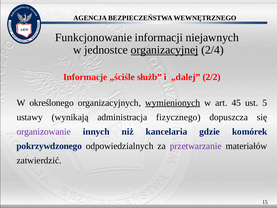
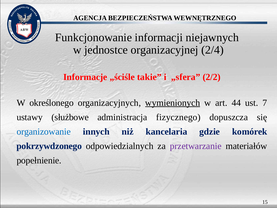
organizacyjnej underline: present -> none (165, 50)
służb: służb -> takie (149, 77)
„dalej: „dalej -> „sfera (186, 77)
45: 45 -> 44 (236, 103)
5: 5 -> 7 (265, 103)
wynikają: wynikają -> służbowe (70, 117)
organizowanie colour: purple -> blue (44, 131)
zatwierdzić: zatwierdzić -> popełnienie (39, 160)
